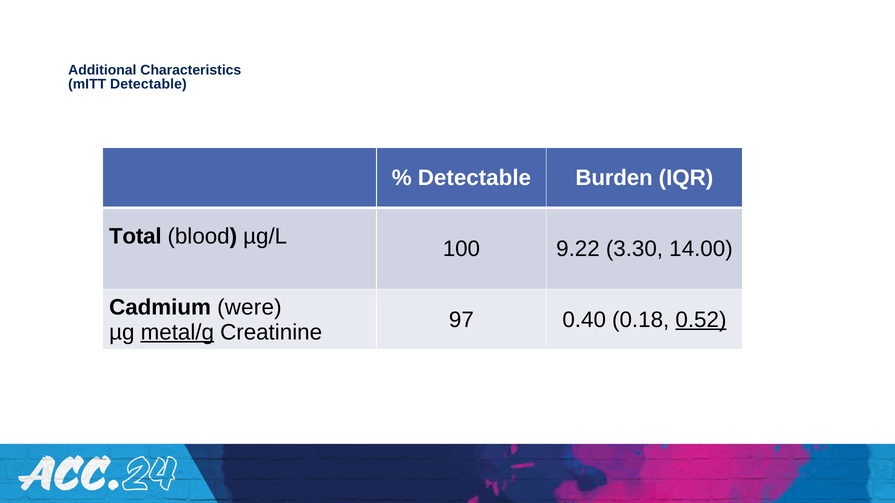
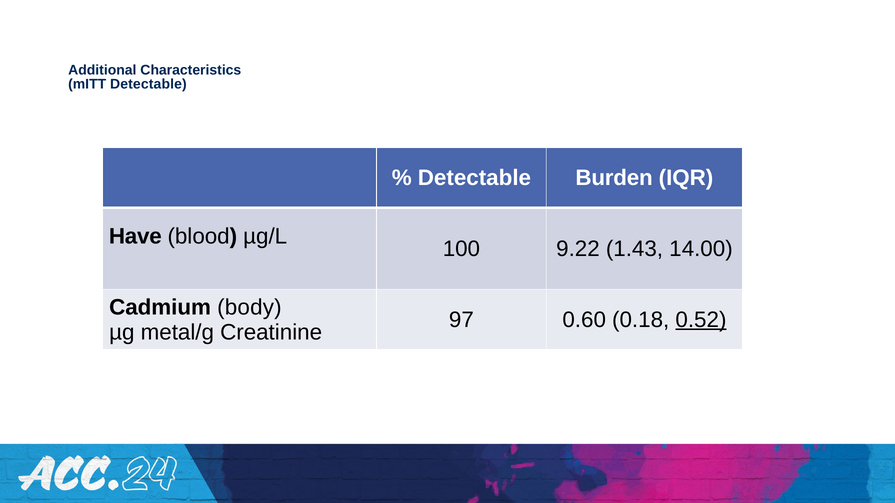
Total: Total -> Have (135, 237)
3.30: 3.30 -> 1.43 (634, 249)
were: were -> body (249, 308)
0.40: 0.40 -> 0.60 (584, 320)
metal/g underline: present -> none (177, 333)
